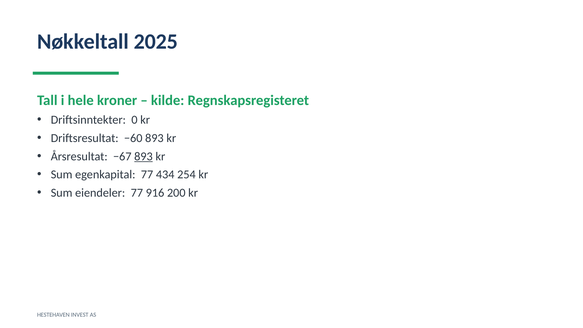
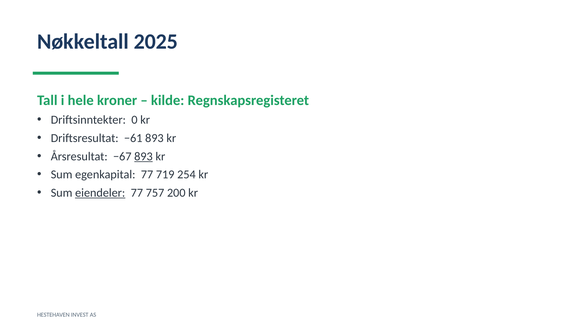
−60: −60 -> −61 (133, 138)
434: 434 -> 719 (165, 175)
eiendeler underline: none -> present (100, 193)
916: 916 -> 757 (155, 193)
